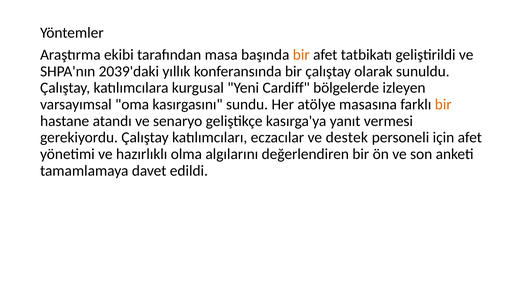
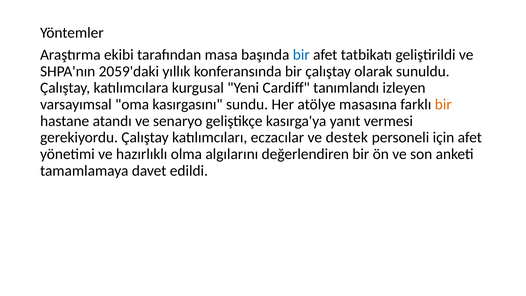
bir colour: orange -> blue (301, 55)
2039'daki: 2039'daki -> 2059'daki (129, 71)
bölgelerde: bölgelerde -> tanımlandı (346, 88)
